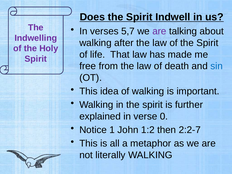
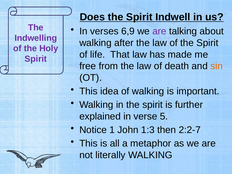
5,7: 5,7 -> 6,9 (128, 31)
sin colour: blue -> orange (217, 66)
0: 0 -> 5 (164, 116)
1:2: 1:2 -> 1:3 (148, 130)
